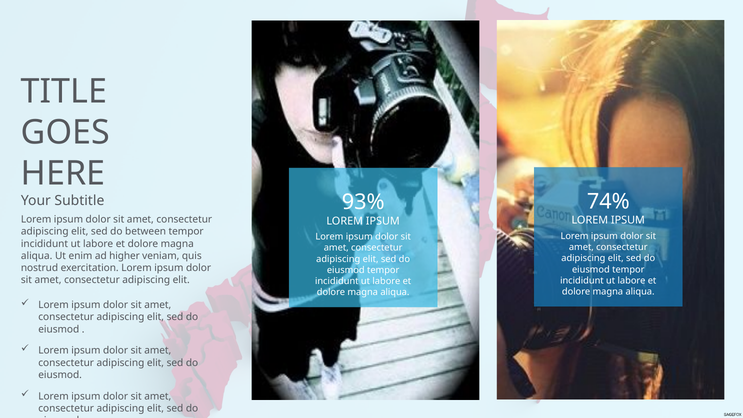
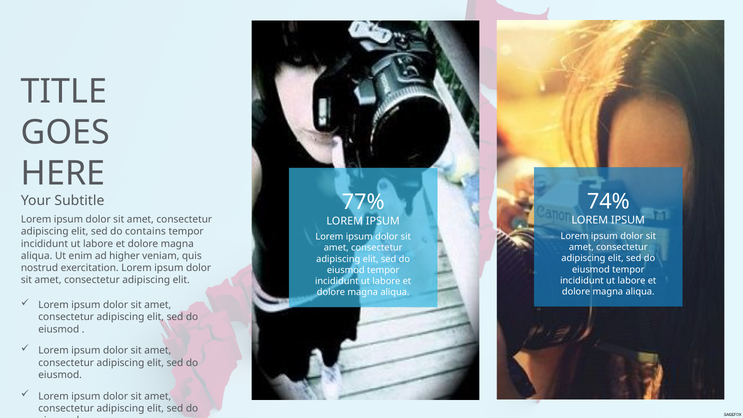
93%: 93% -> 77% (363, 202)
between: between -> contains (146, 232)
